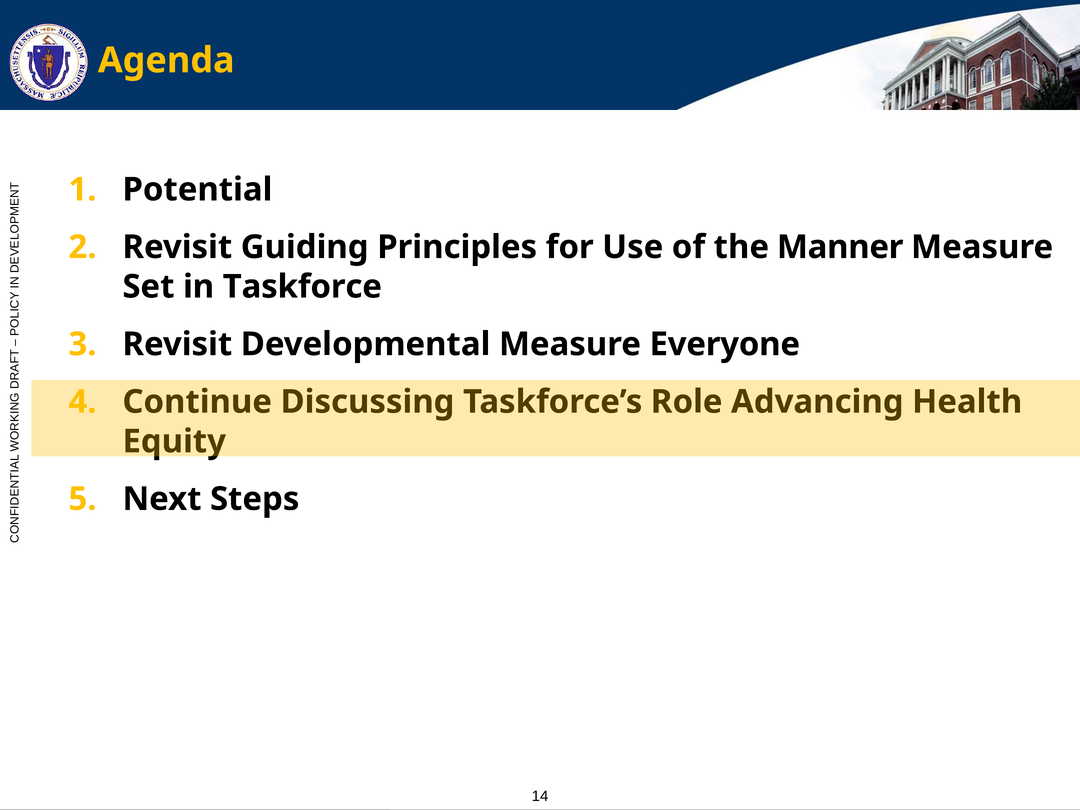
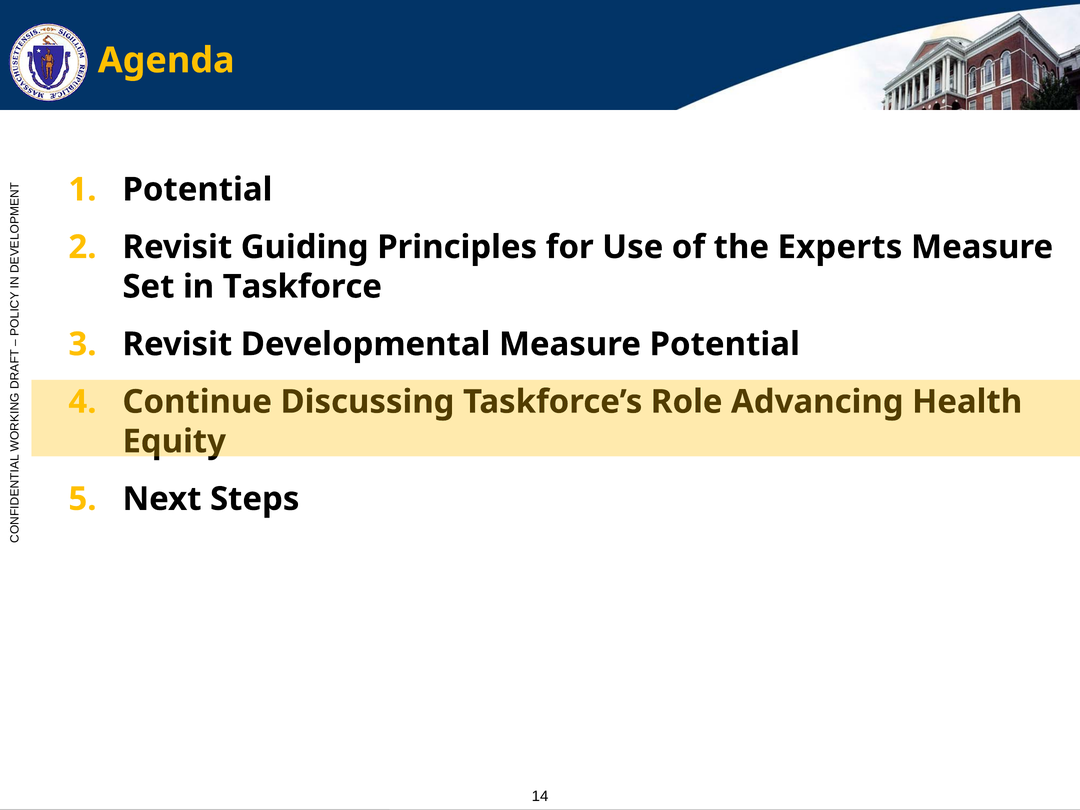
Manner: Manner -> Experts (840, 247)
Measure Everyone: Everyone -> Potential (725, 344)
